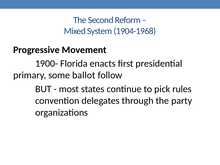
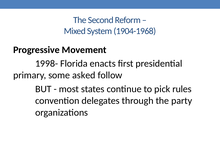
1900-: 1900- -> 1998- (47, 64)
ballot: ballot -> asked (84, 75)
